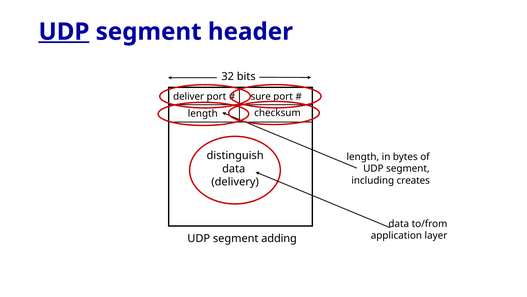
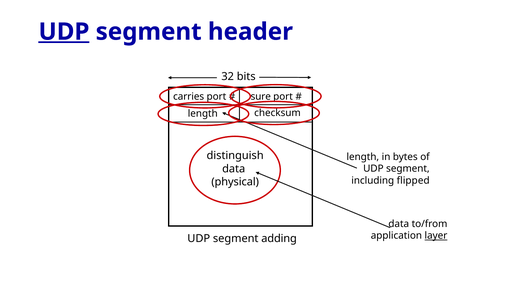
deliver: deliver -> carries (189, 96)
creates: creates -> flipped (413, 180)
delivery: delivery -> physical (235, 182)
layer underline: none -> present (436, 235)
